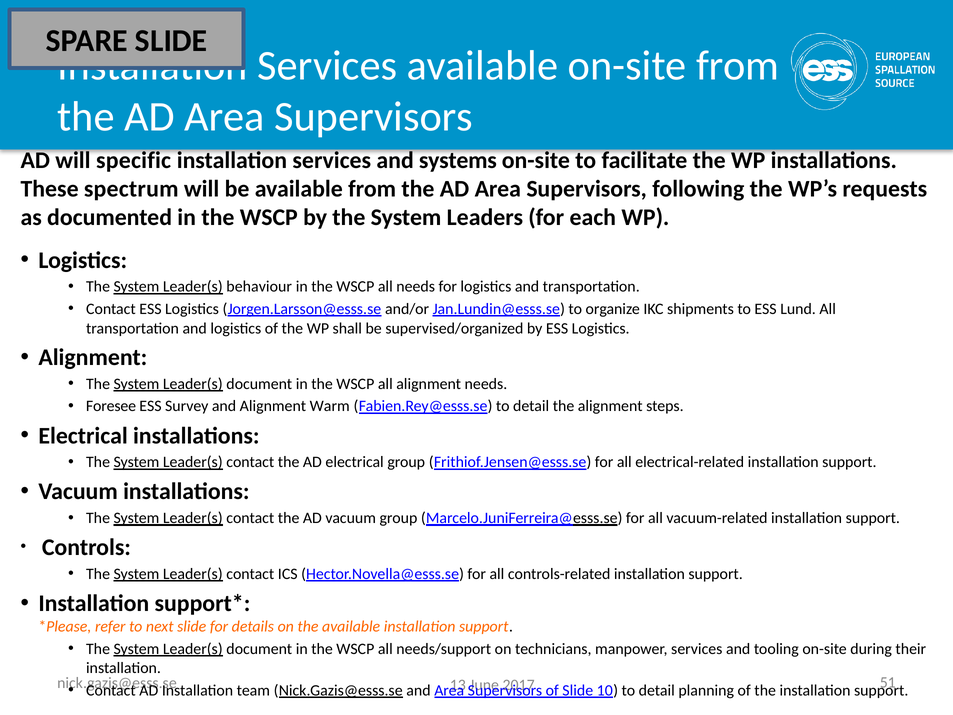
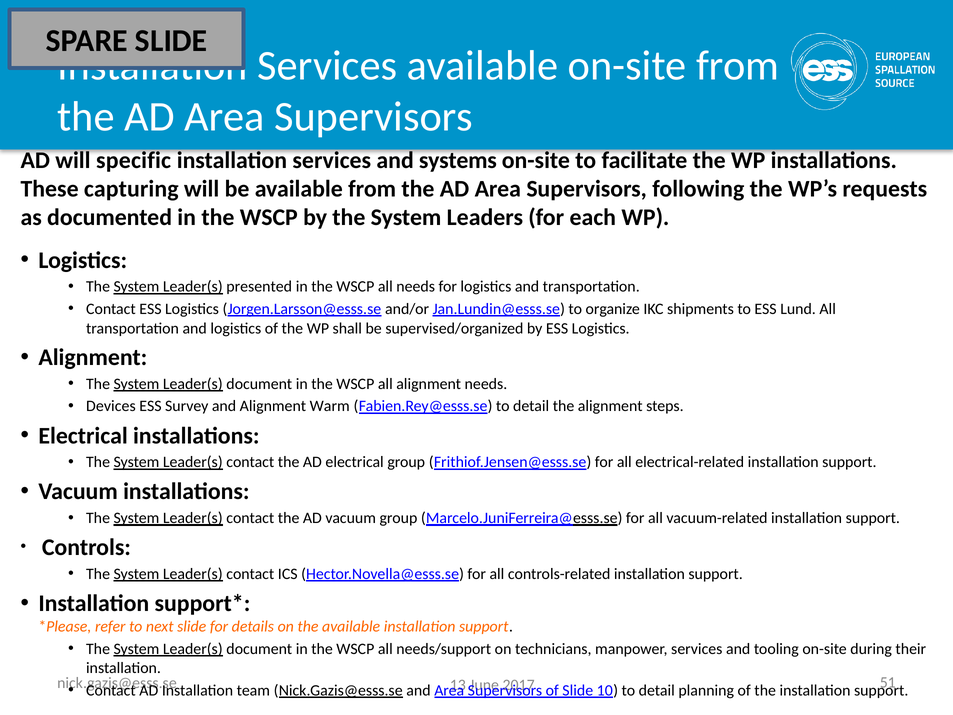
spectrum: spectrum -> capturing (131, 189)
behaviour: behaviour -> presented (259, 287)
Foresee: Foresee -> Devices (111, 406)
